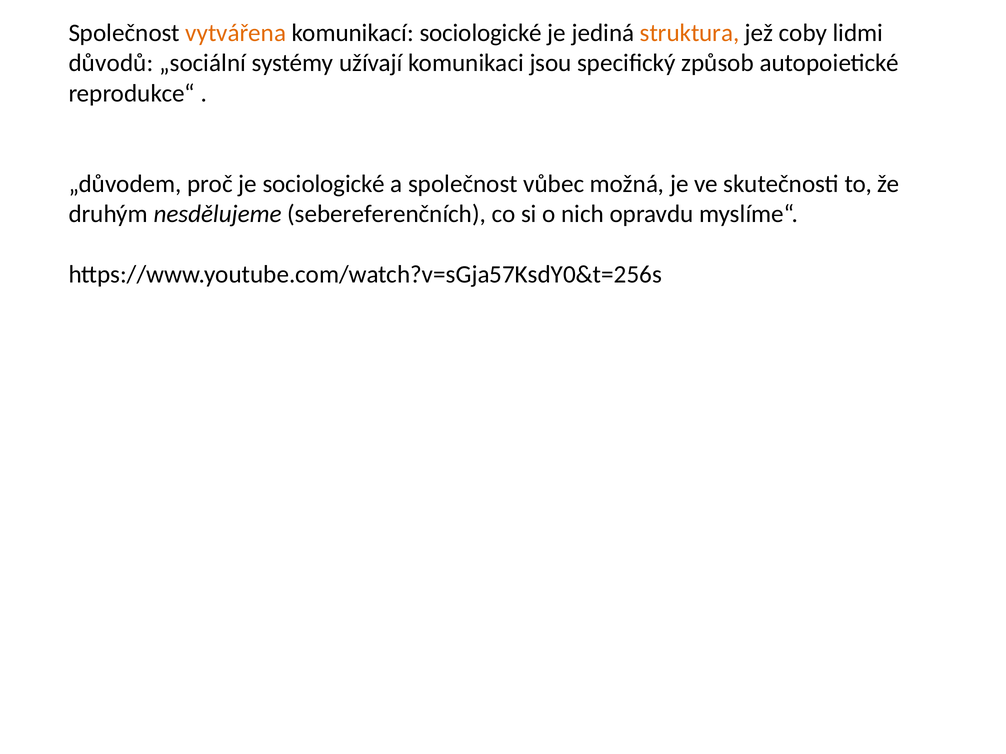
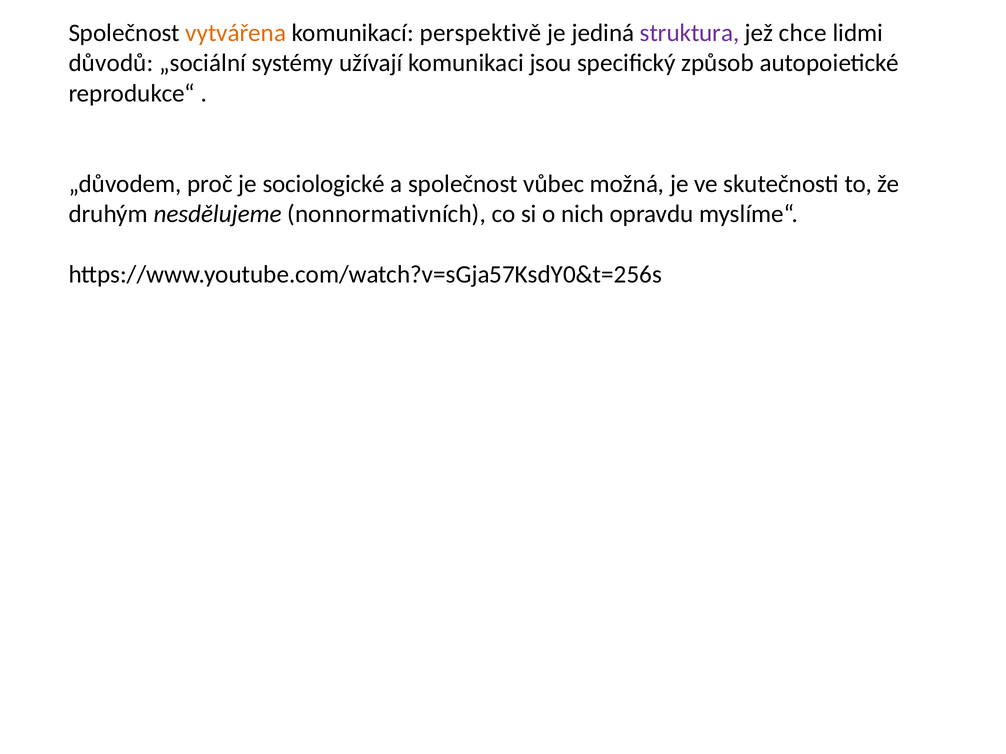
komunikací sociologické: sociologické -> perspektivě (481, 33)
struktura colour: orange -> purple (690, 33)
coby: coby -> chce (803, 33)
sebereferenčních: sebereferenčních -> nonnormativních (387, 214)
